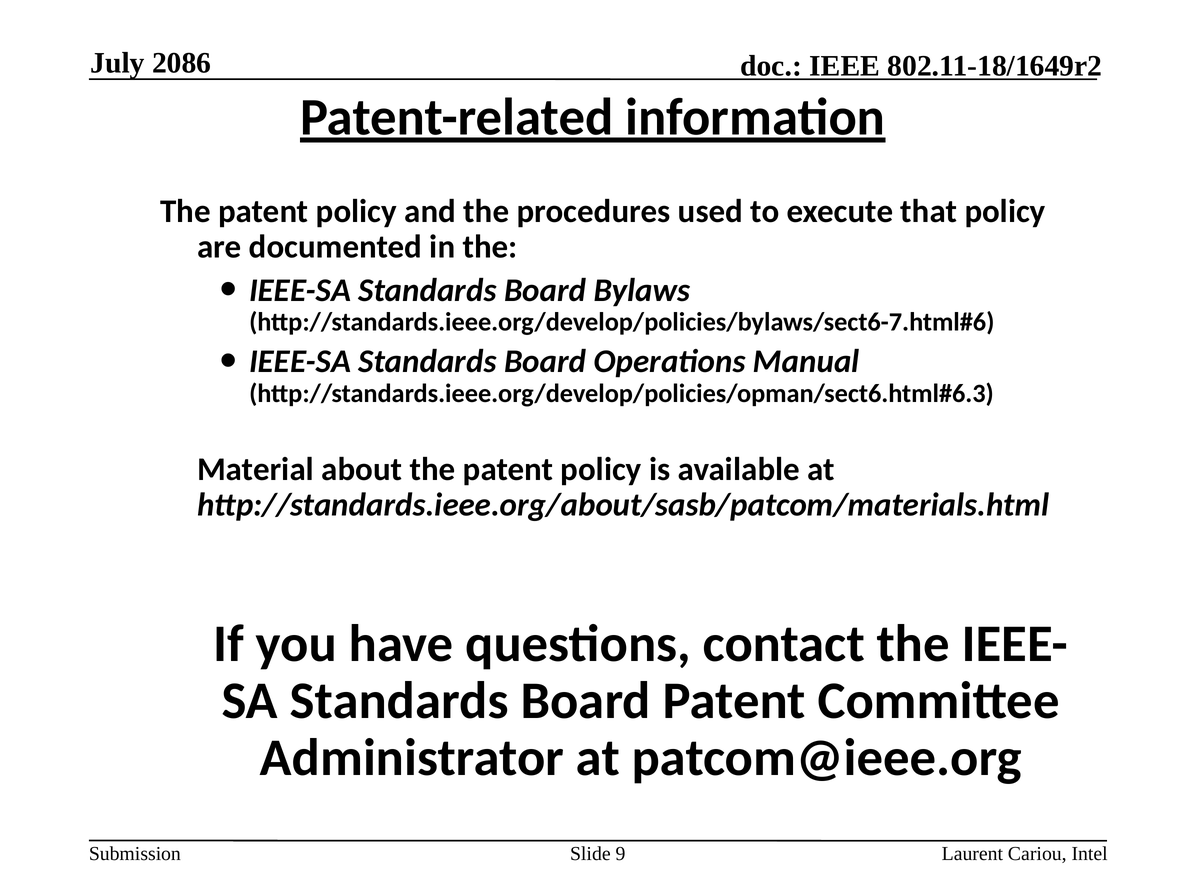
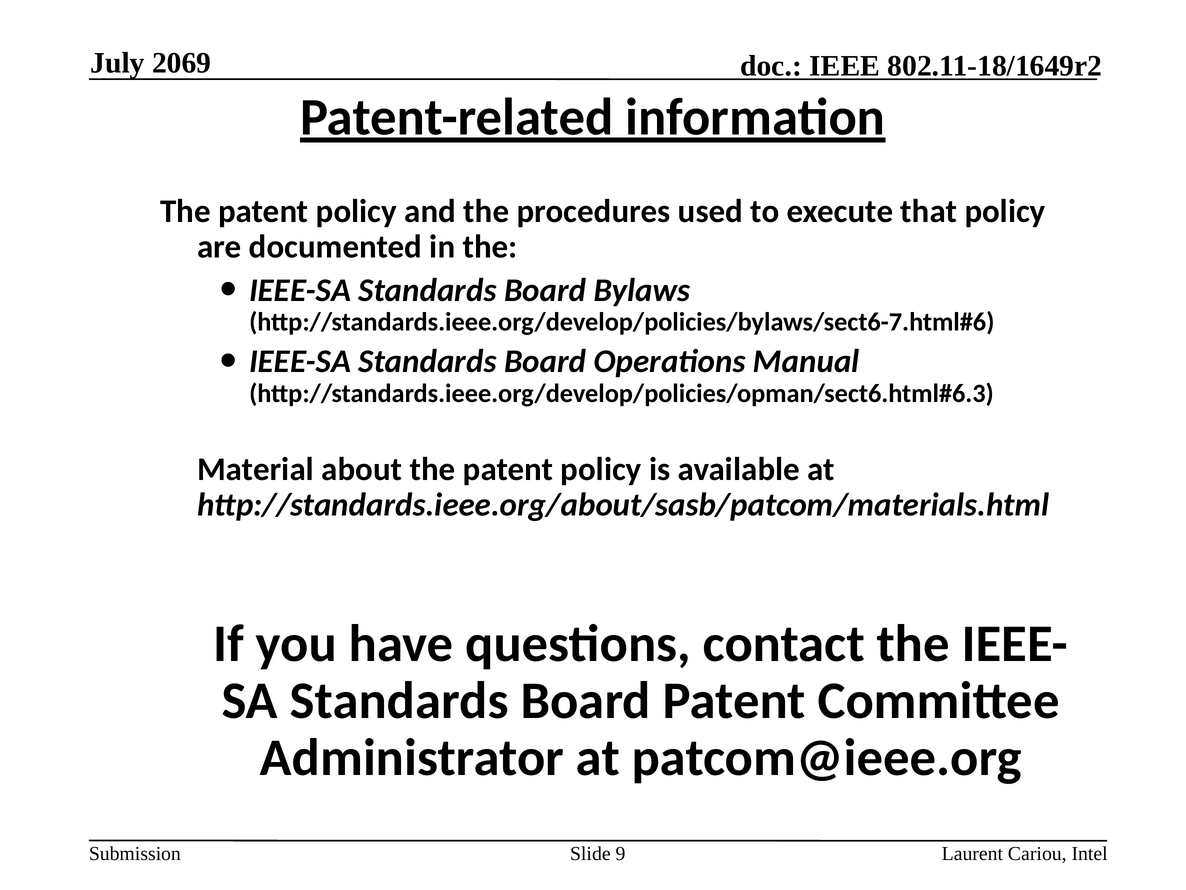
2086: 2086 -> 2069 (182, 63)
